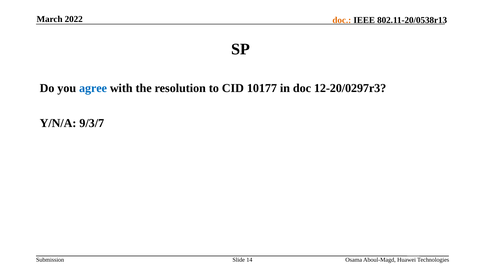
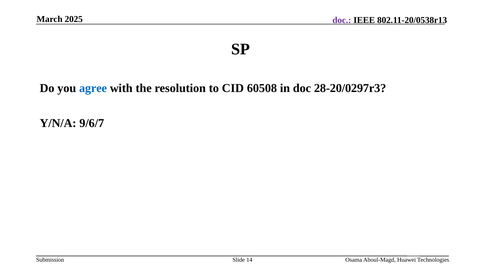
2022: 2022 -> 2025 (74, 19)
doc colour: orange -> purple (342, 20)
10177: 10177 -> 60508 (262, 88)
12-20/0297r3: 12-20/0297r3 -> 28-20/0297r3 (350, 88)
9/3/7: 9/3/7 -> 9/6/7 (92, 123)
